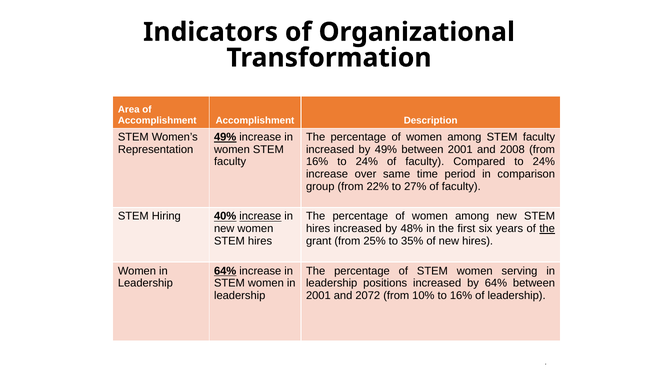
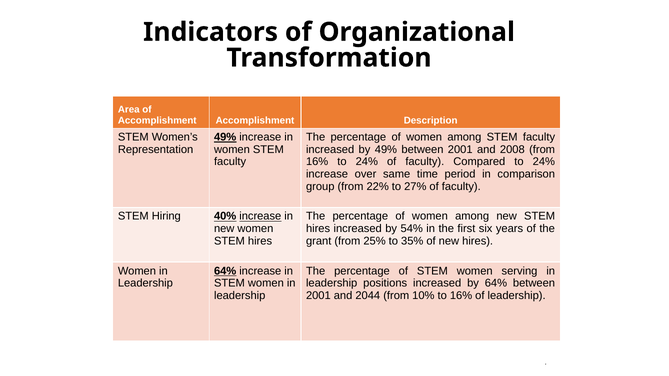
48%: 48% -> 54% (412, 229)
the underline: present -> none (547, 229)
2072: 2072 -> 2044 (368, 296)
